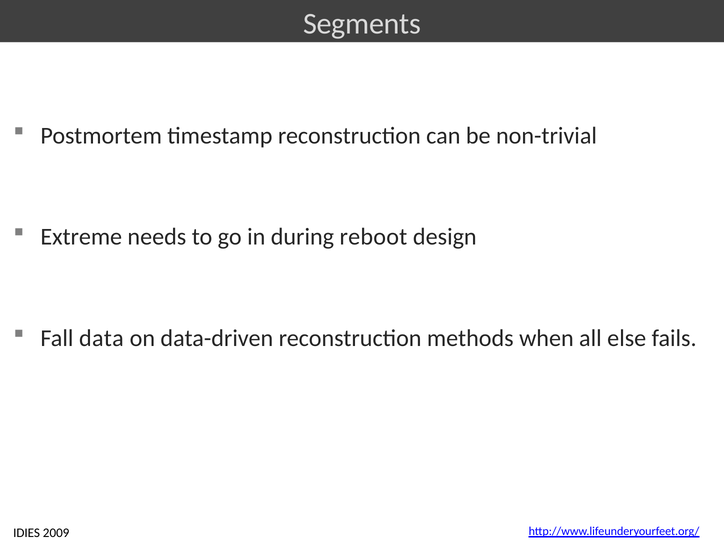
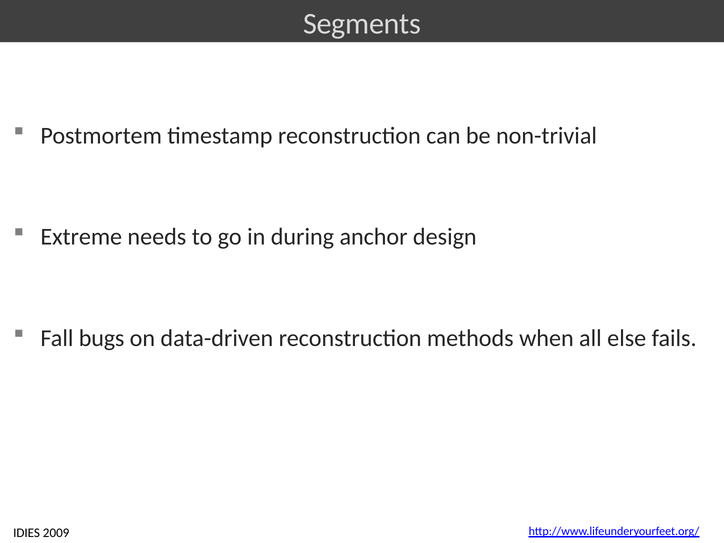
reboot: reboot -> anchor (374, 237)
data: data -> bugs (102, 338)
